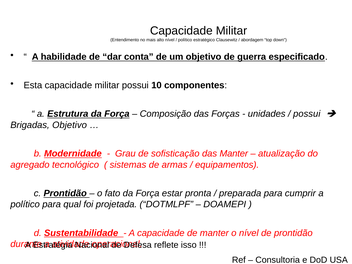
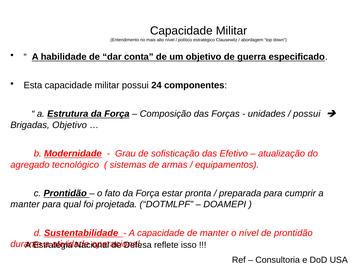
10: 10 -> 24 (157, 85)
das Manter: Manter -> Efetivo (234, 154)
político: político -> manter (25, 204)
